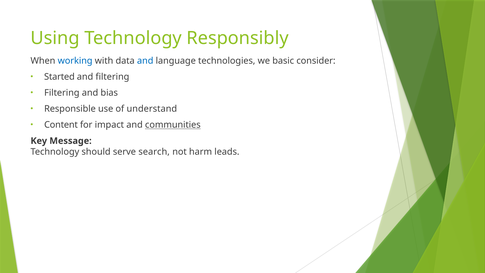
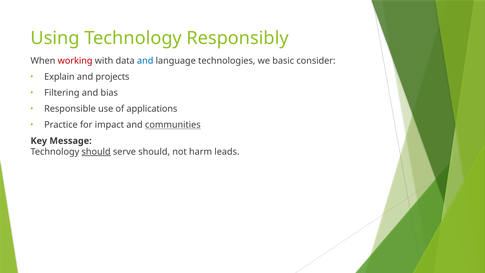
working colour: blue -> red (75, 61)
Started: Started -> Explain (59, 77)
and filtering: filtering -> projects (112, 77)
understand: understand -> applications (152, 109)
Content: Content -> Practice (61, 125)
should underline: none -> present (96, 152)
serve search: search -> should (154, 152)
